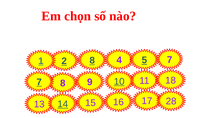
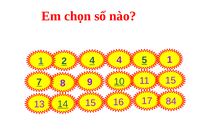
2 8: 8 -> 4 (92, 60)
5 7: 7 -> 1 (170, 59)
11 18: 18 -> 15 (171, 80)
28: 28 -> 84 (171, 101)
